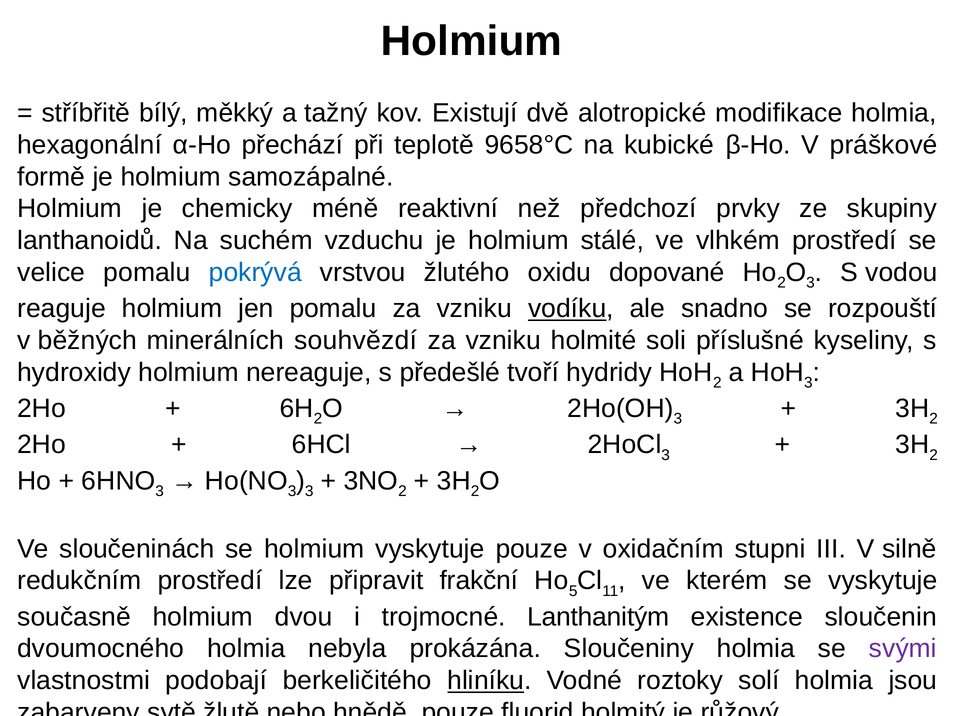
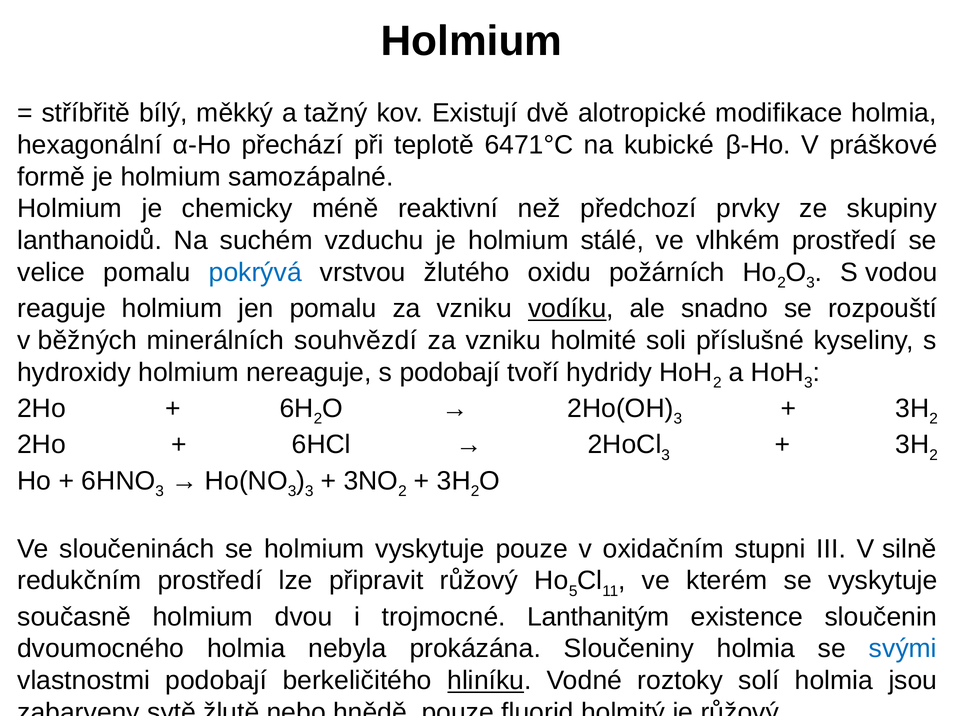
9658°C: 9658°C -> 6471°C (529, 145)
dopované: dopované -> požárních (667, 272)
s předešlé: předešlé -> podobají (450, 372)
připravit frakční: frakční -> růžový (479, 581)
svými colour: purple -> blue (903, 649)
